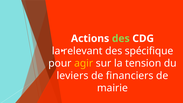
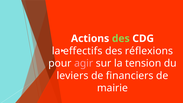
relevant: relevant -> effectifs (83, 51)
spécifique: spécifique -> réflexions (149, 51)
agir colour: yellow -> pink (84, 63)
